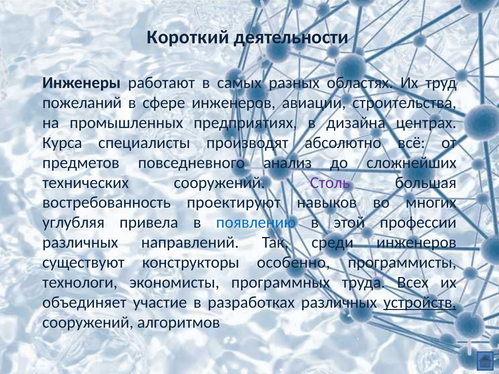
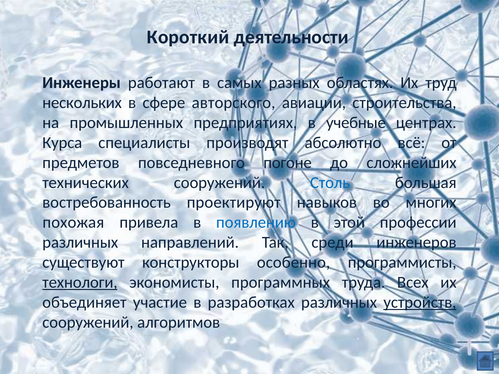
пожеланий: пожеланий -> нескольких (82, 103)
сфере инженеров: инженеров -> авторского (234, 103)
дизайна: дизайна -> учебные (356, 123)
анализ: анализ -> погоне (288, 163)
Столь colour: purple -> blue (330, 183)
углубляя: углубляя -> похожая (73, 223)
технологи underline: none -> present (80, 282)
